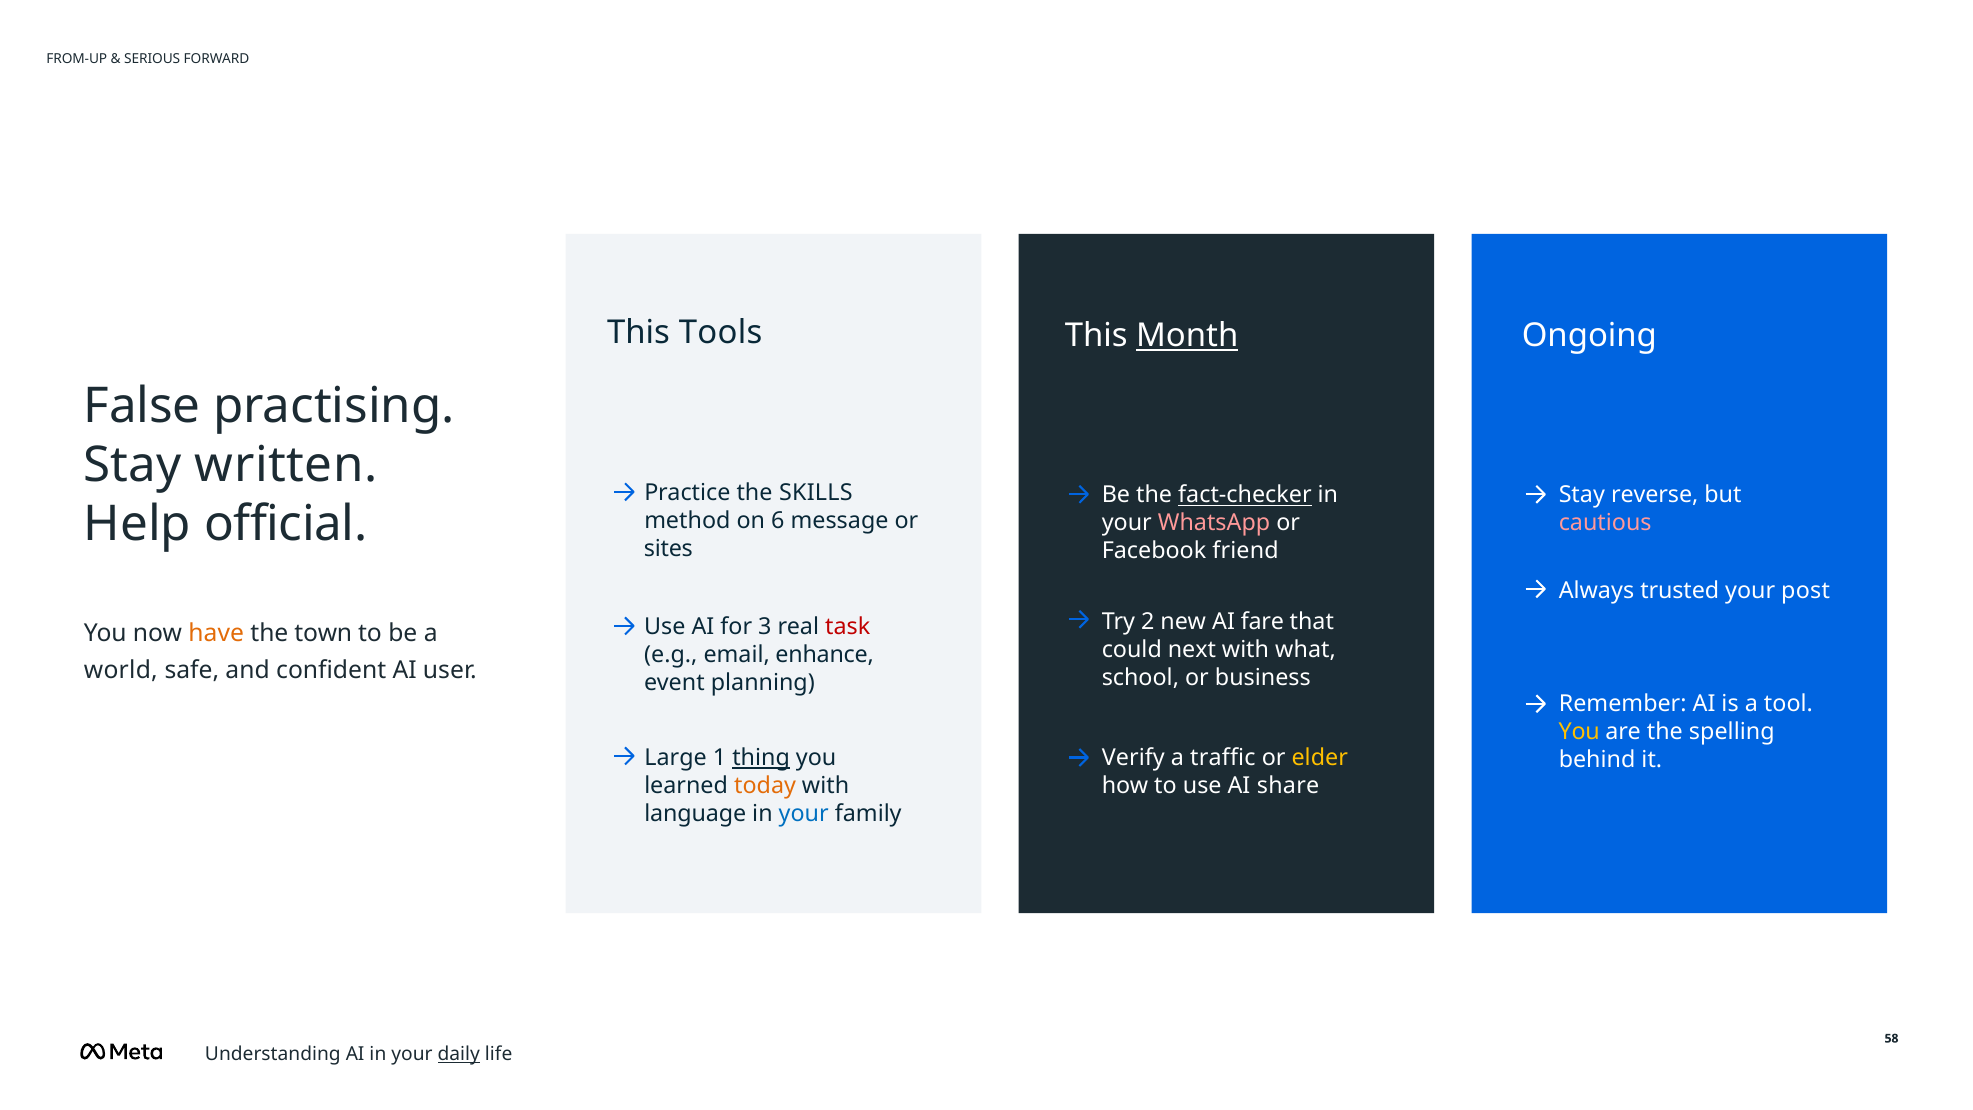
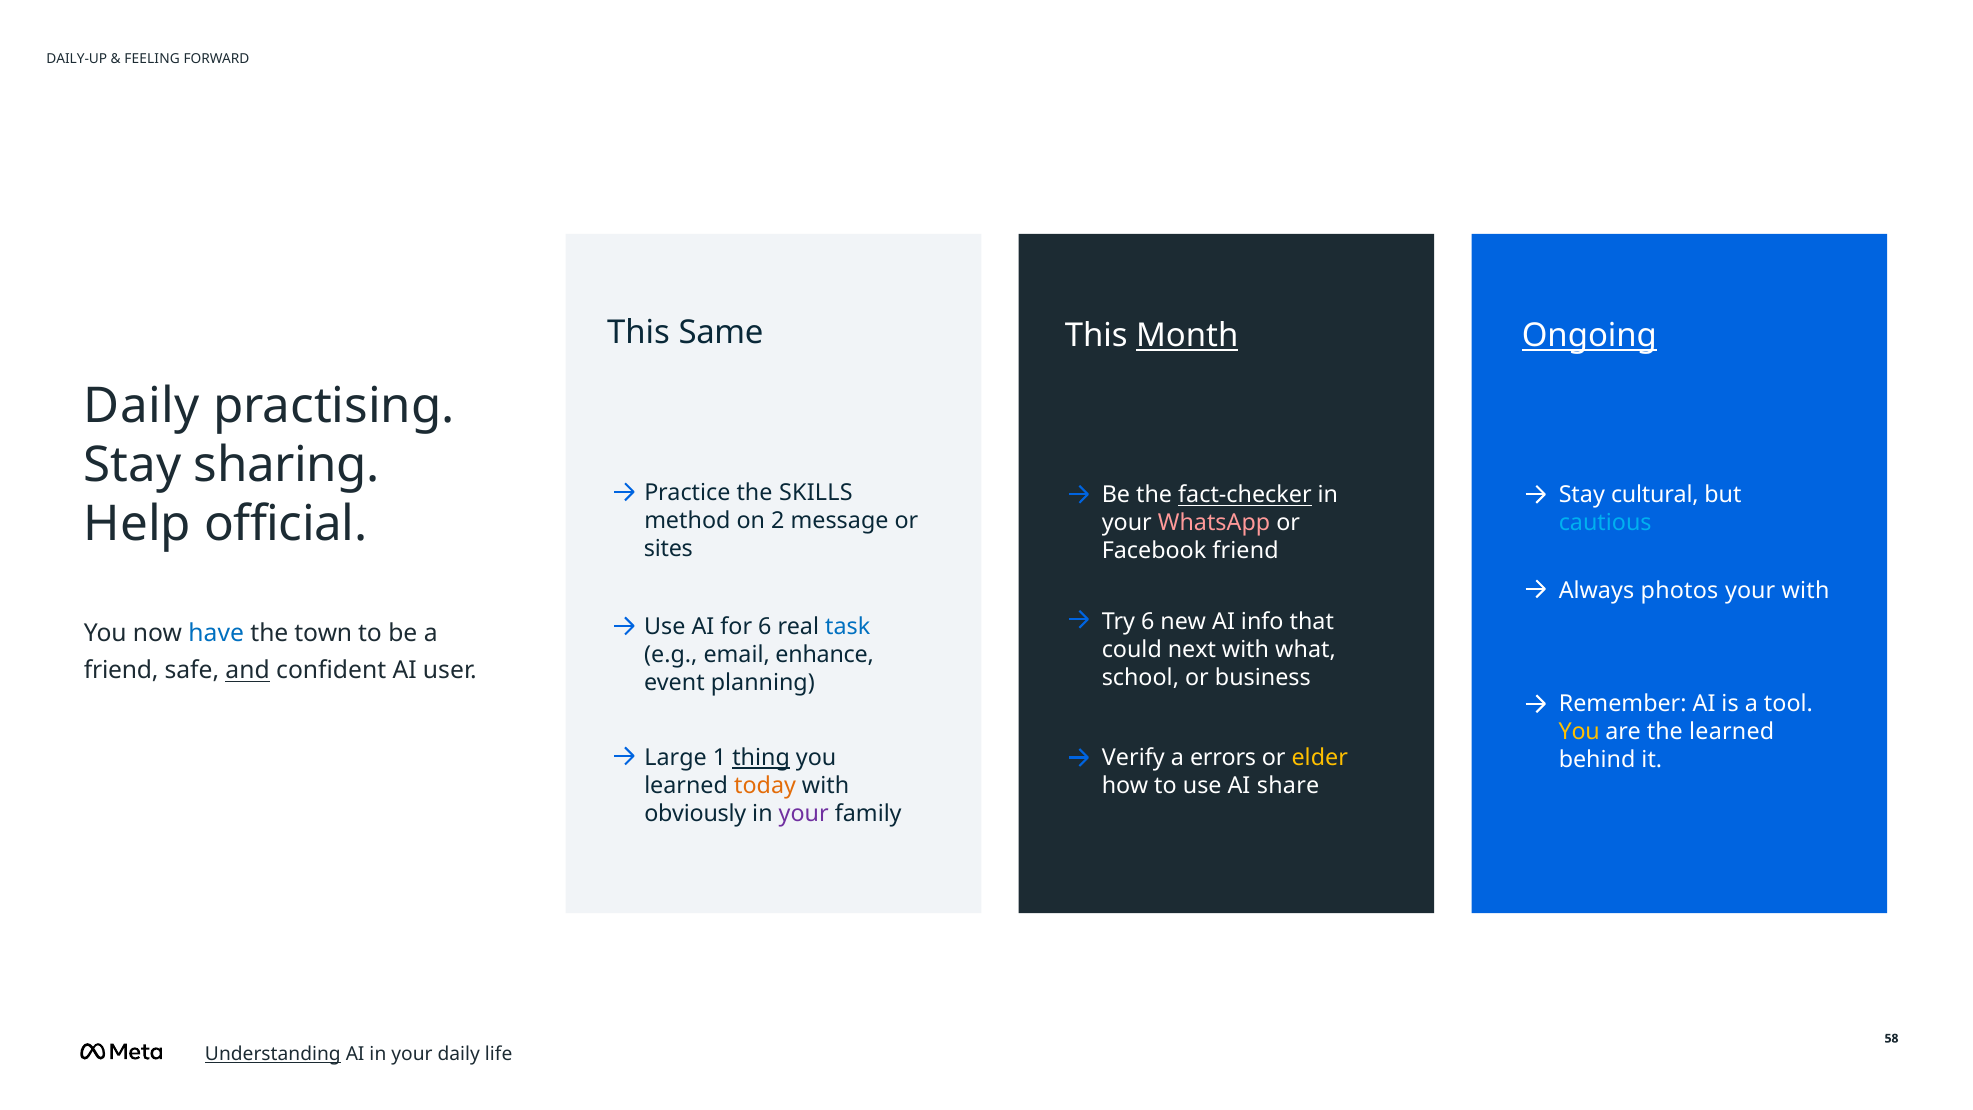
FROM-UP: FROM-UP -> DAILY-UP (77, 59)
SERIOUS: SERIOUS -> FEELING (152, 59)
Tools: Tools -> Same (721, 333)
Ongoing underline: none -> present (1589, 335)
False: False -> Daily (142, 406)
written: written -> sharing (287, 465)
reverse: reverse -> cultural (1655, 495)
6: 6 -> 2 (778, 521)
cautious colour: pink -> light blue (1605, 523)
trusted: trusted -> photos (1680, 591)
your post: post -> with (1806, 591)
Try 2: 2 -> 6 (1148, 621)
fare: fare -> info (1262, 621)
for 3: 3 -> 6 (765, 627)
task colour: red -> blue (848, 627)
have colour: orange -> blue (216, 634)
world: world -> friend (121, 671)
and underline: none -> present (248, 671)
the spelling: spelling -> learned (1732, 732)
traffic: traffic -> errors (1223, 758)
language: language -> obviously (695, 814)
your colour: blue -> purple (804, 814)
Understanding underline: none -> present (273, 1054)
daily underline: present -> none (459, 1054)
